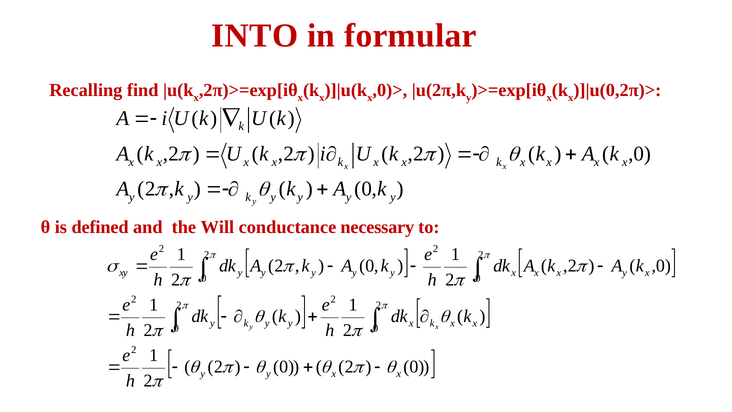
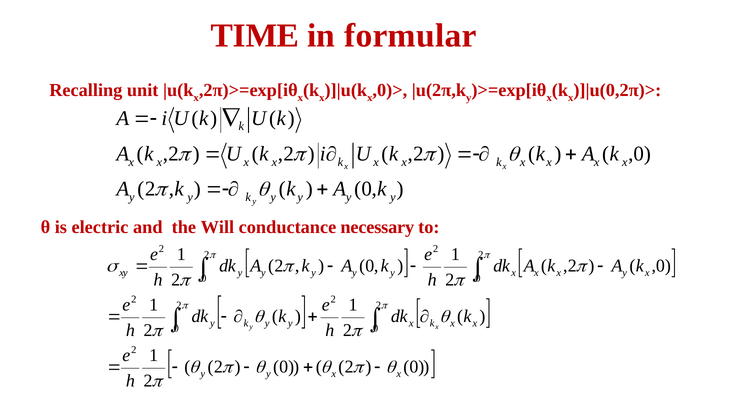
INTO: INTO -> TIME (255, 35)
find: find -> unit (143, 90)
defined: defined -> electric (100, 227)
